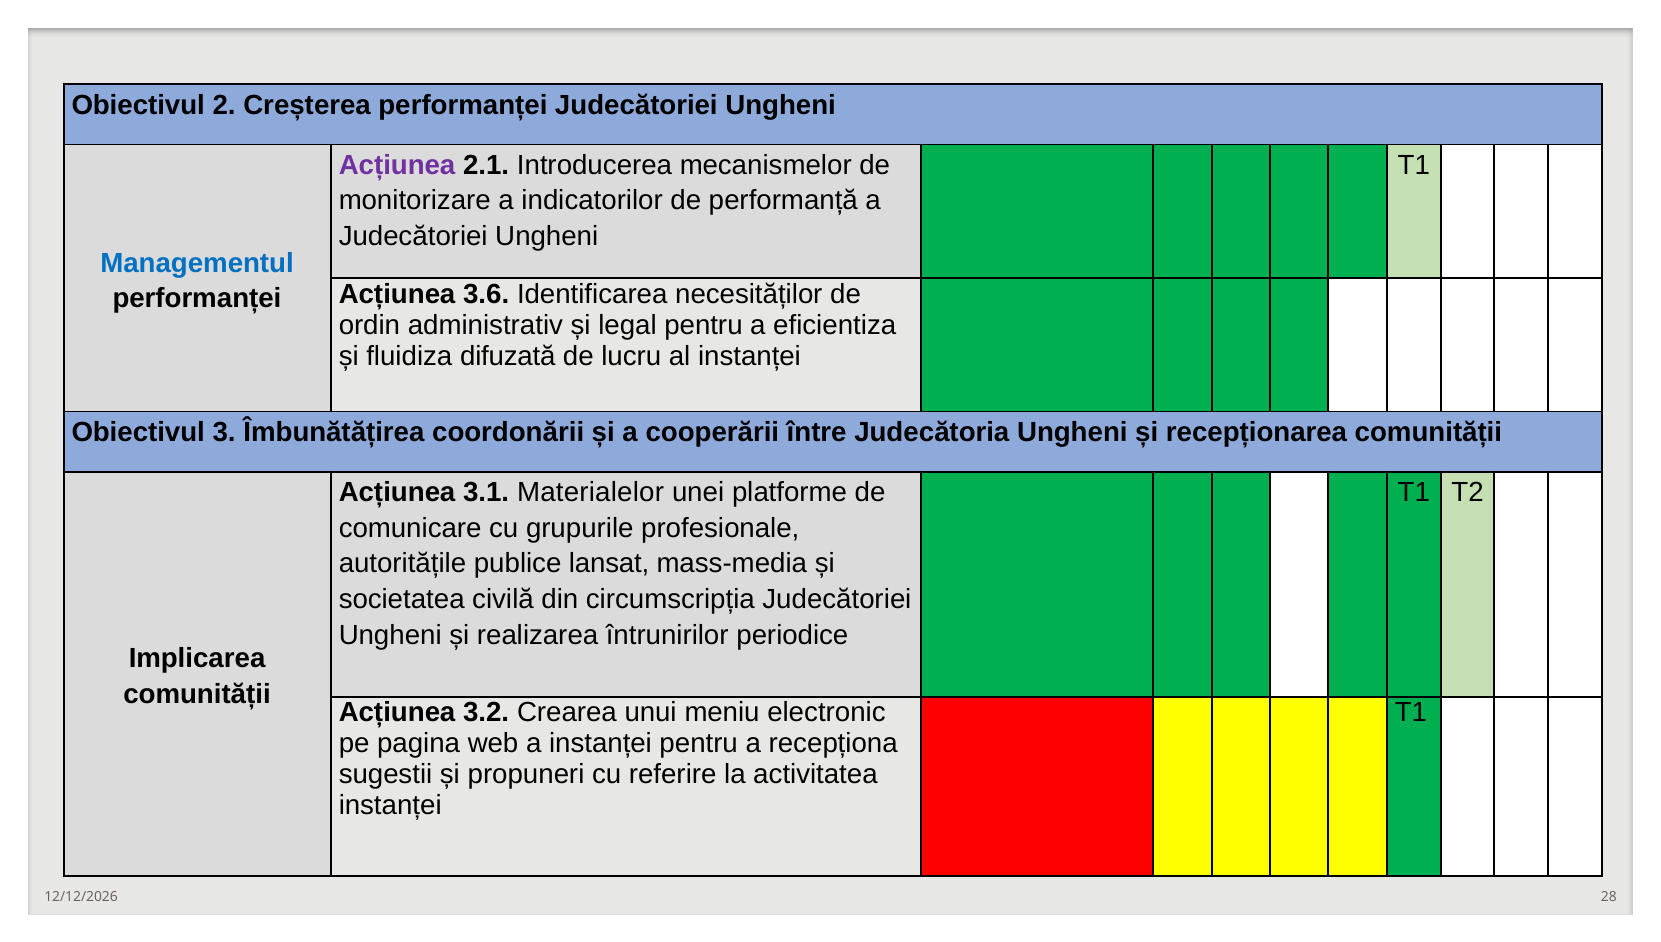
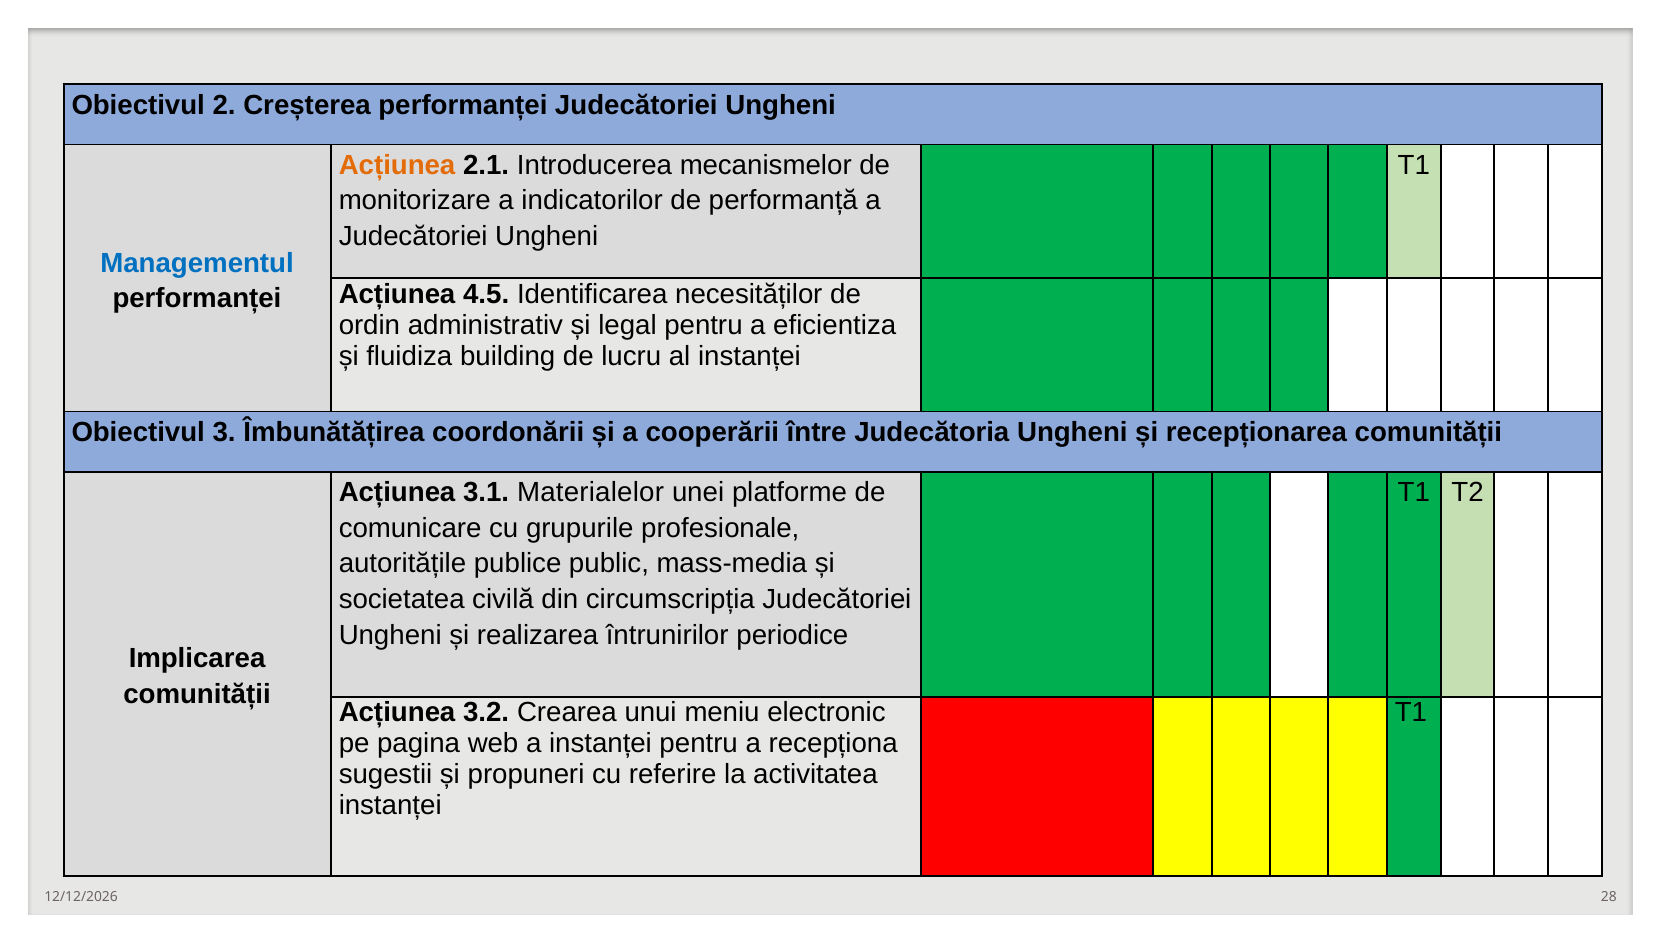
Acțiunea colour: purple -> orange (397, 165)
3.6: 3.6 -> 4.5 (486, 294)
difuzată: difuzată -> building (508, 356)
lansat: lansat -> public (609, 563)
